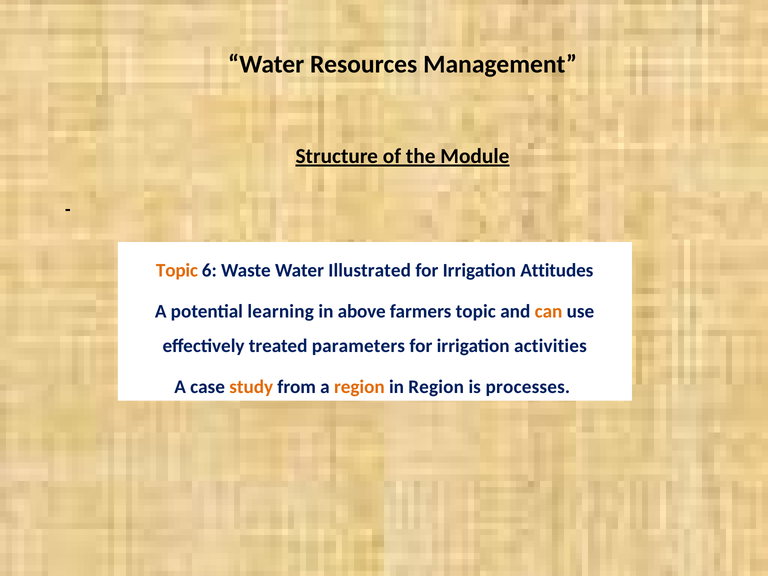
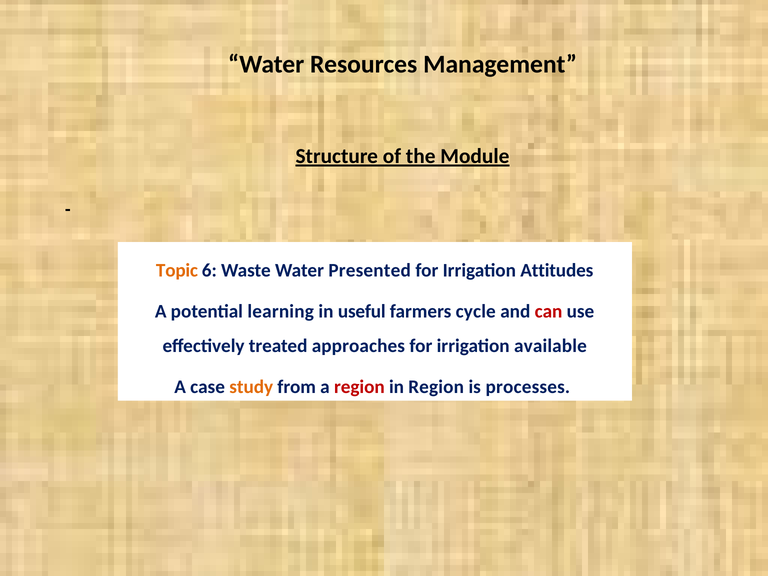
Illustrated: Illustrated -> Presented (370, 270)
above: above -> useful (362, 311)
farmers topic: topic -> cycle (476, 311)
can colour: orange -> red (549, 311)
parameters: parameters -> approaches (358, 346)
activities: activities -> available (550, 346)
region colour: orange -> red (359, 387)
